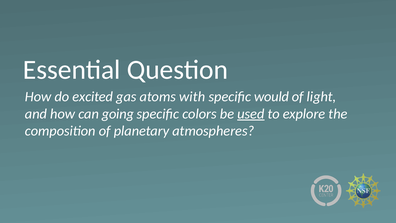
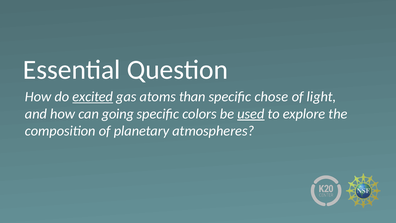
excited underline: none -> present (93, 97)
with: with -> than (192, 97)
would: would -> chose (271, 97)
